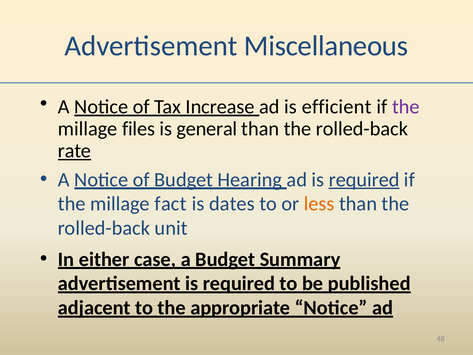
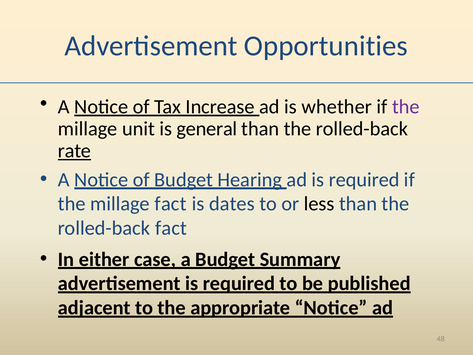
Miscellaneous: Miscellaneous -> Opportunities (326, 46)
efficient: efficient -> whether (337, 107)
files: files -> unit (139, 129)
required underline: present -> none (364, 180)
less colour: orange -> black (319, 204)
rolled-back unit: unit -> fact (171, 228)
